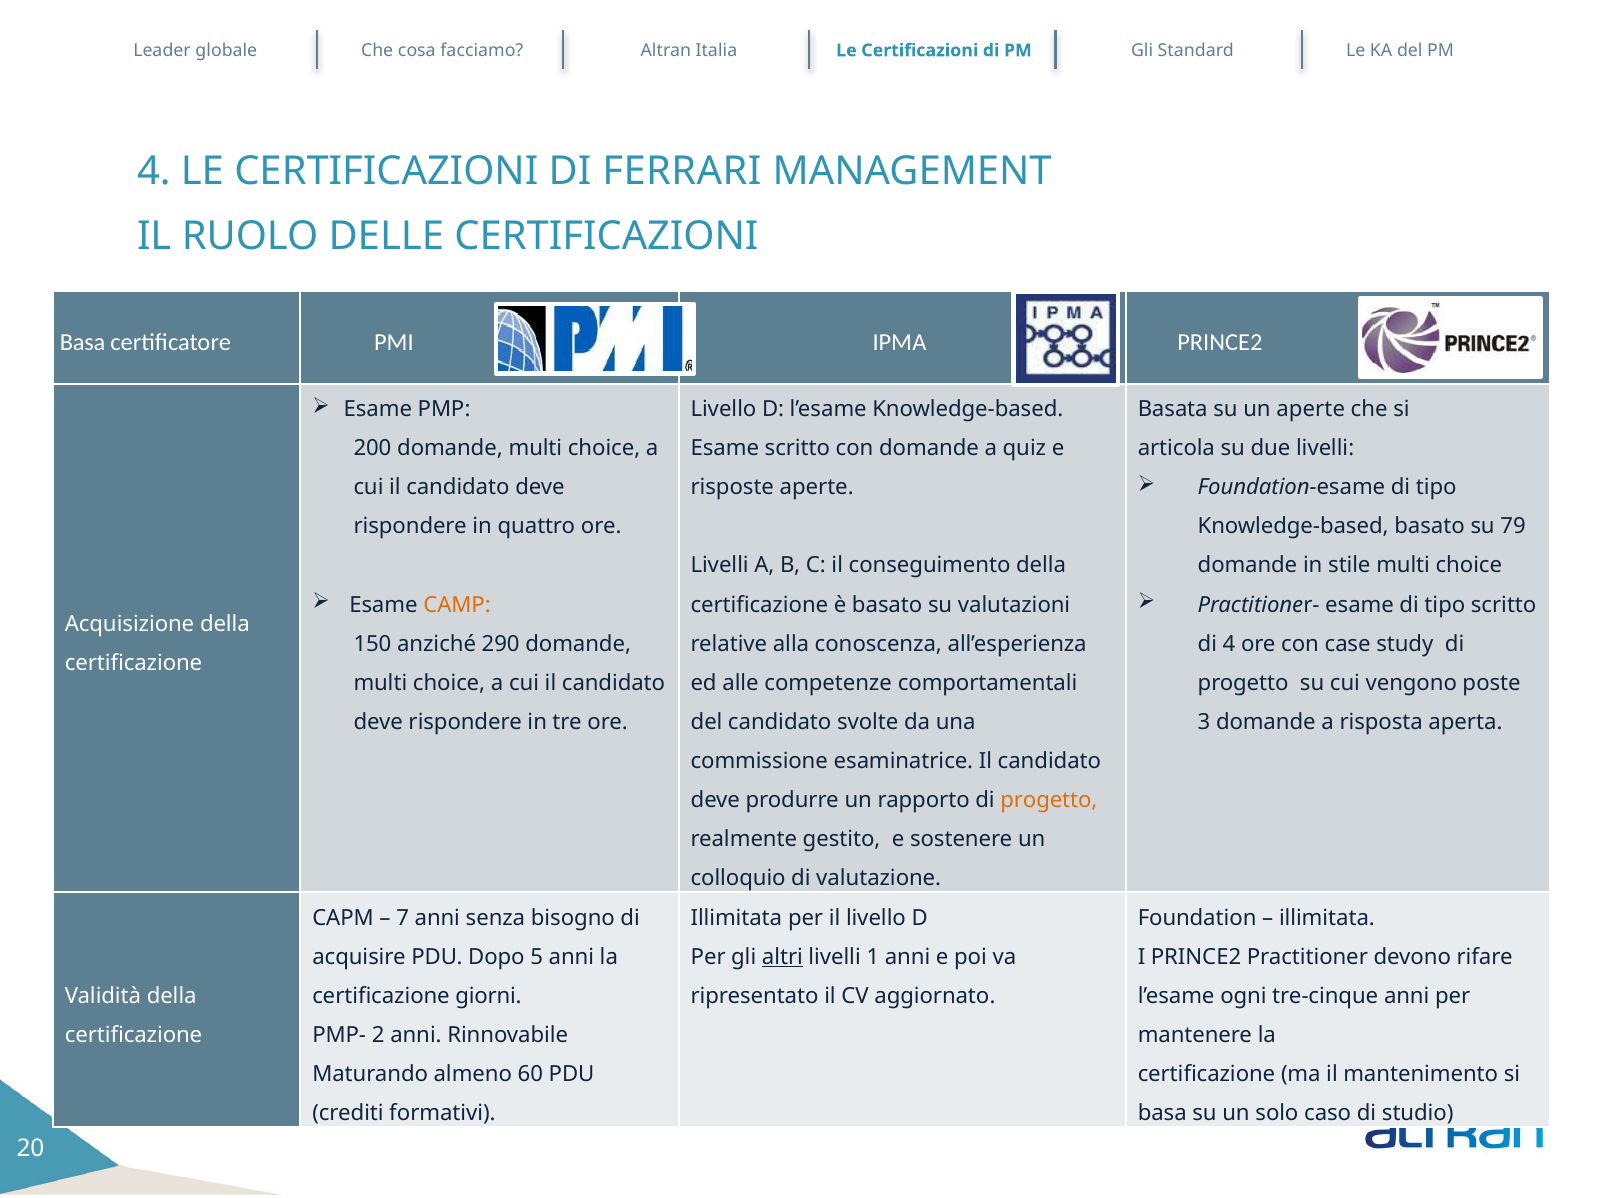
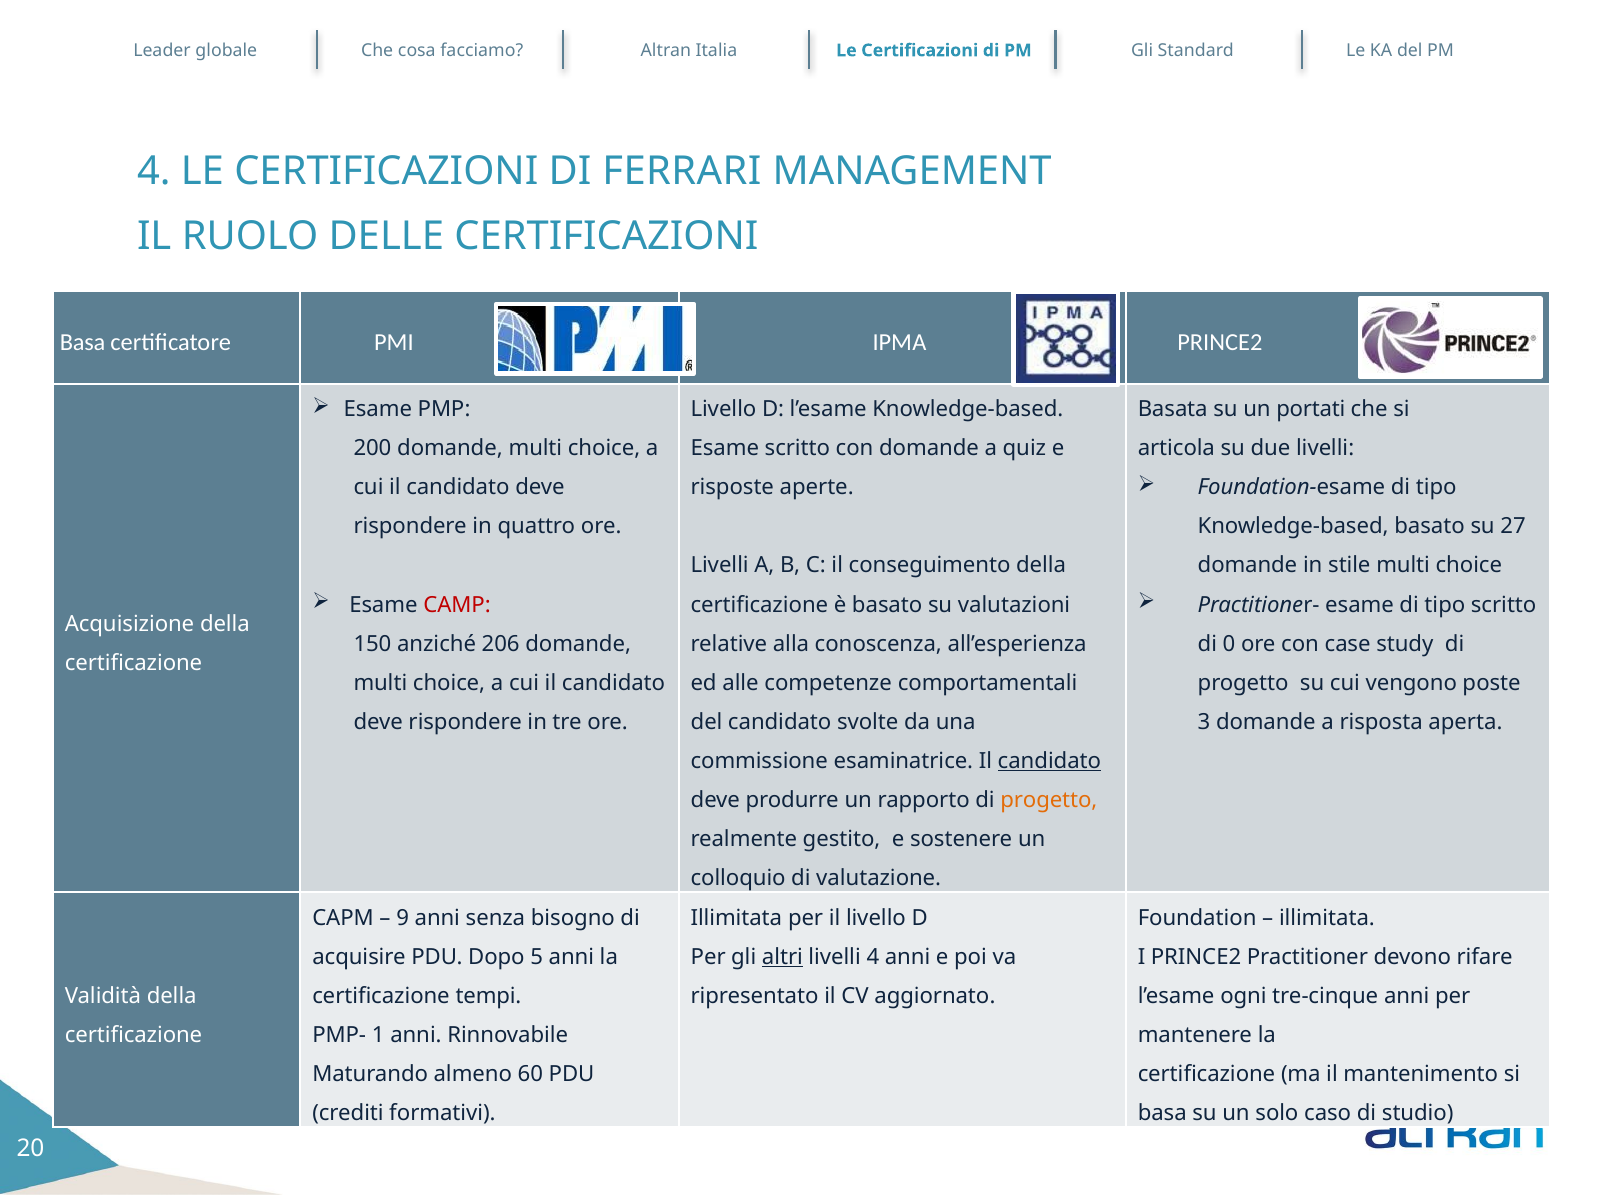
un aperte: aperte -> portati (1311, 409)
79: 79 -> 27 (1513, 526)
CAMP colour: orange -> red (457, 605)
290: 290 -> 206 (501, 644)
di 4: 4 -> 0 (1229, 644)
candidato underline: none -> present (1049, 761)
7: 7 -> 9 (403, 917)
livelli 1: 1 -> 4 (873, 957)
giorni: giorni -> tempi (488, 996)
2: 2 -> 1 (378, 1035)
